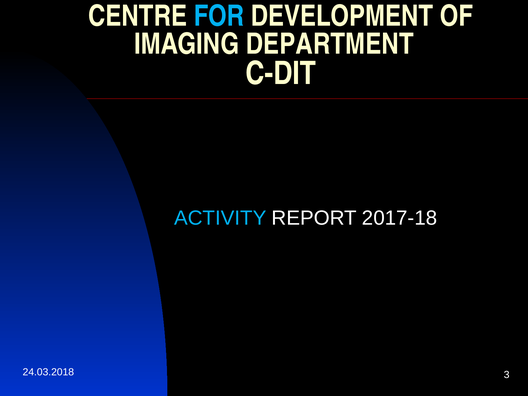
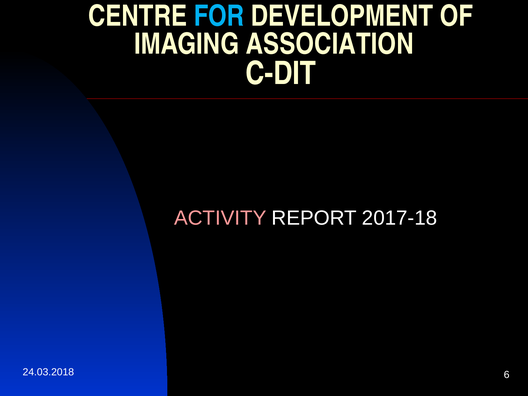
DEPARTMENT: DEPARTMENT -> ASSOCIATION (330, 44)
ACTIVITY colour: light blue -> pink (220, 218)
3: 3 -> 6 (507, 375)
